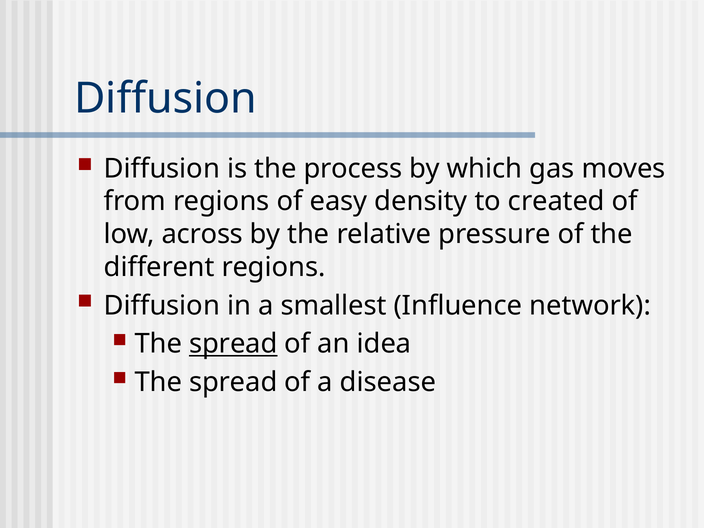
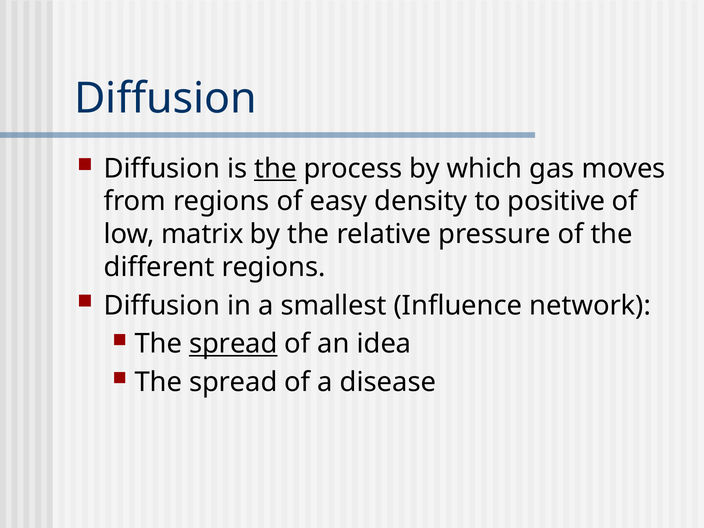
the underline: none -> present (275, 169)
created: created -> positive (556, 201)
across: across -> matrix (202, 234)
